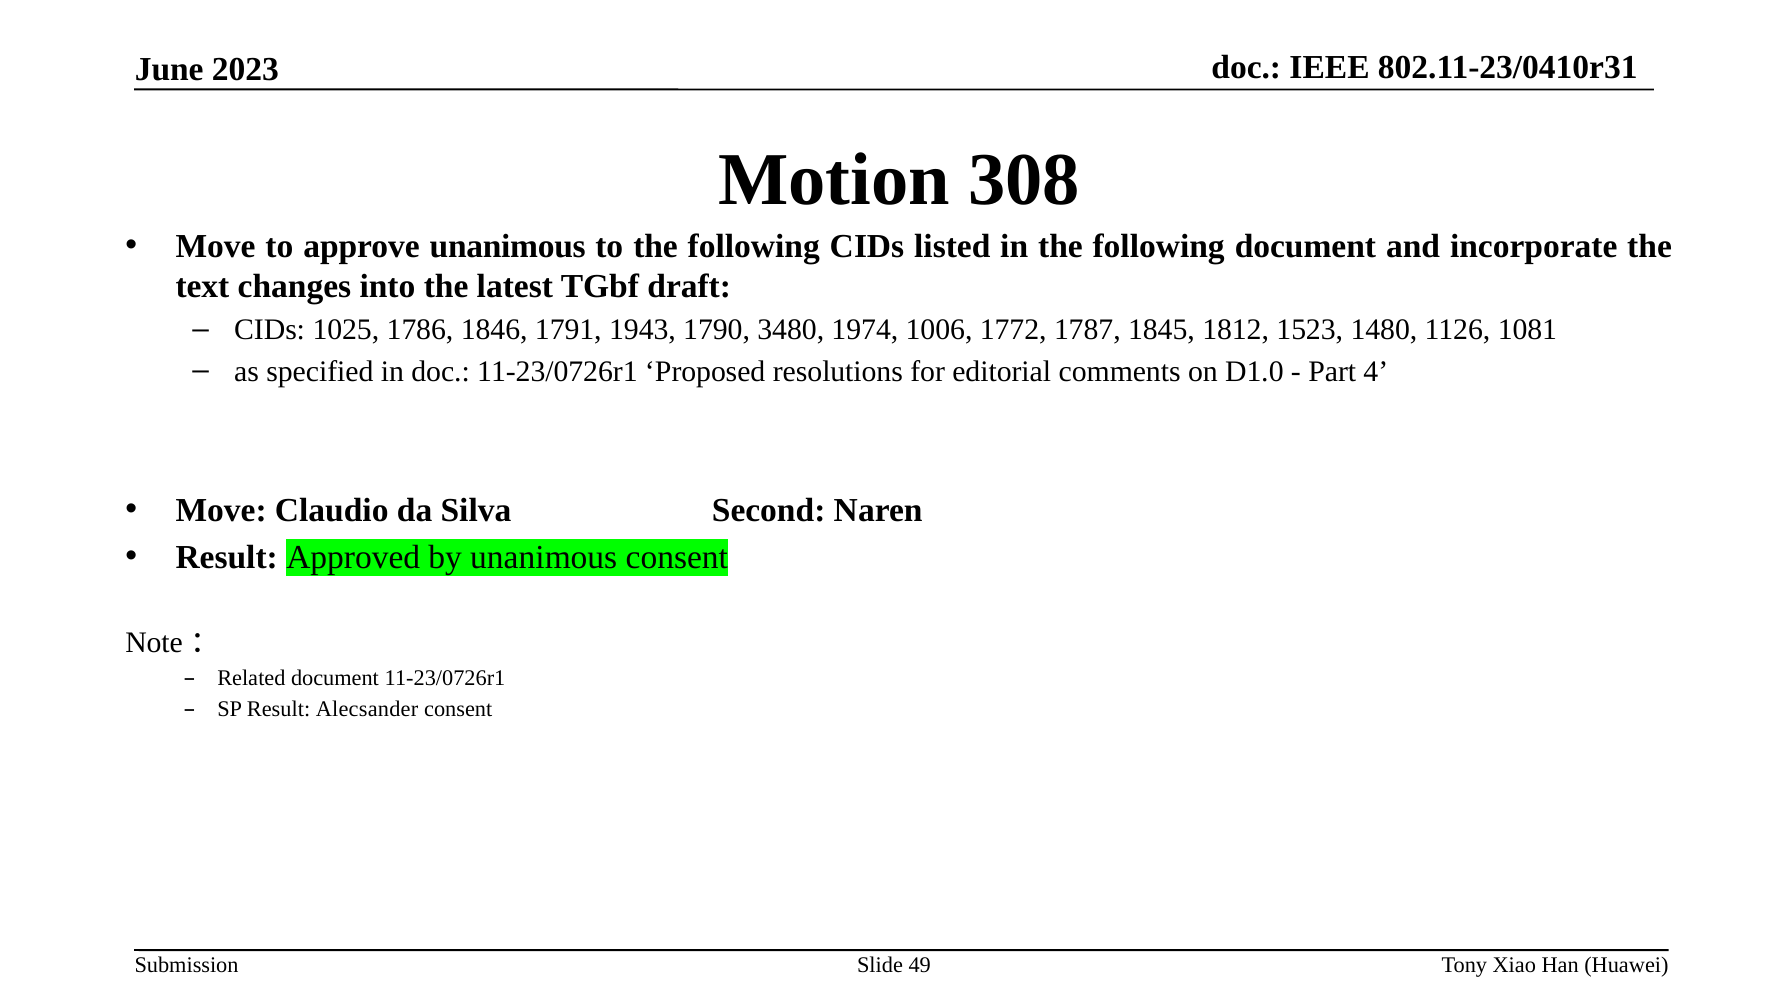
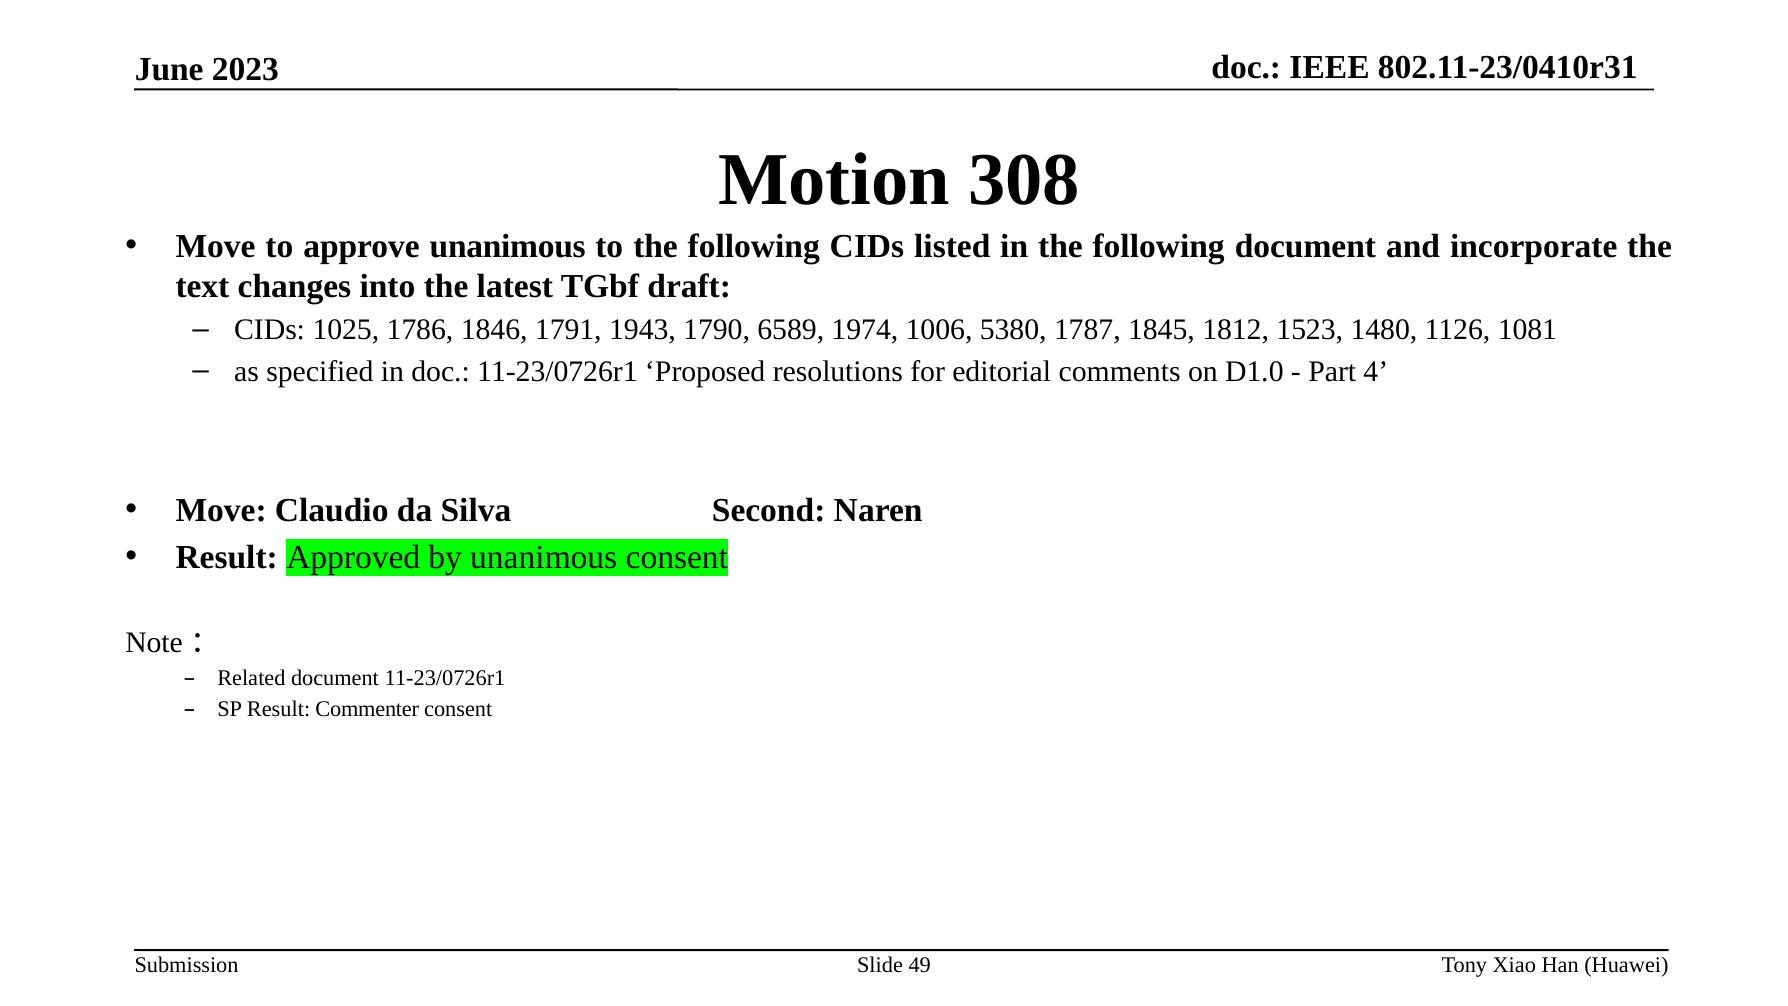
3480: 3480 -> 6589 (791, 330)
1772: 1772 -> 5380 (1013, 330)
Alecsander: Alecsander -> Commenter (367, 709)
